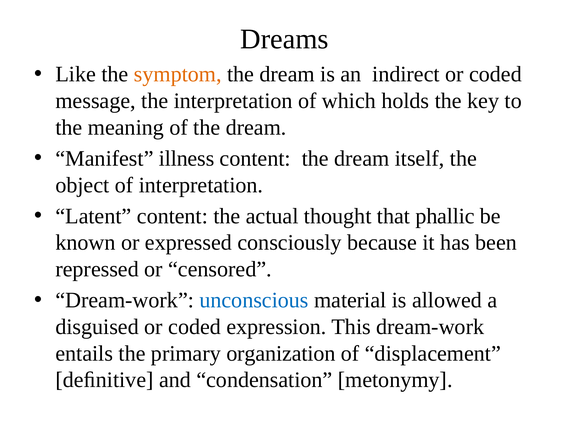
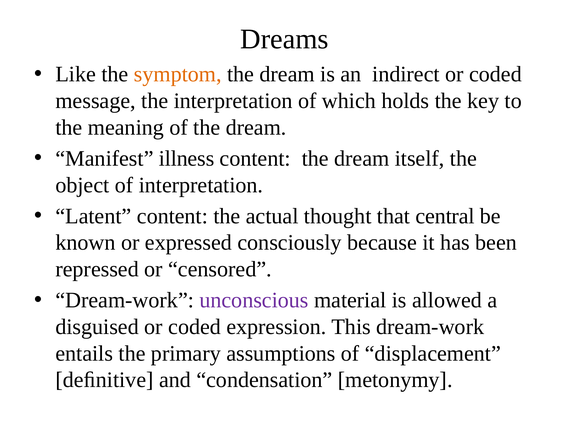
phallic: phallic -> central (445, 216)
unconscious colour: blue -> purple (254, 300)
organization: organization -> assumptions (281, 353)
